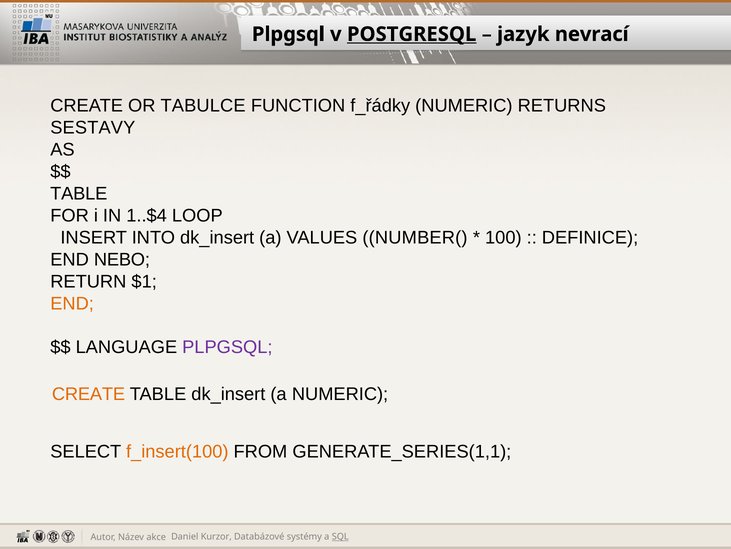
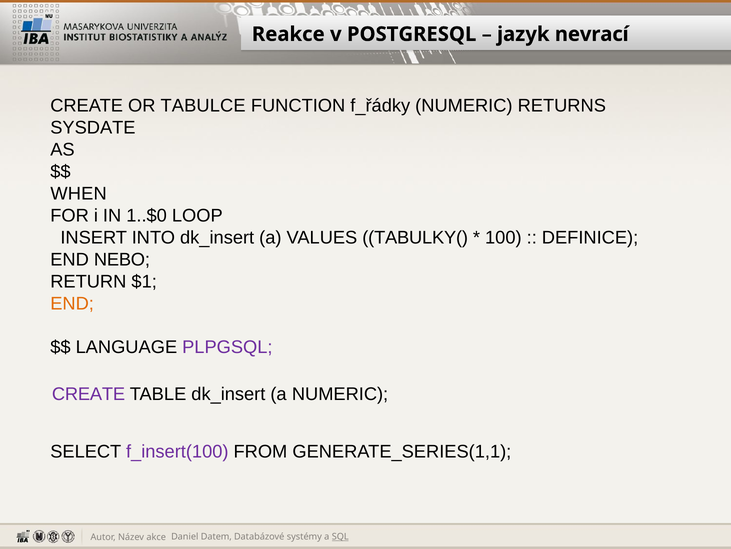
Plpgsql: Plpgsql -> Reakce (288, 34)
POSTGRESQL underline: present -> none (412, 34)
SESTAVY: SESTAVY -> SYSDATE (93, 128)
TABLE: TABLE -> WHEN (79, 193)
1..$4: 1..$4 -> 1..$0 (147, 215)
NUMBER(: NUMBER( -> TABULKY( (415, 237)
CREATE colour: orange -> purple (89, 394)
f_insert(100 colour: orange -> purple (177, 451)
Kurzor: Kurzor -> Datem (216, 536)
